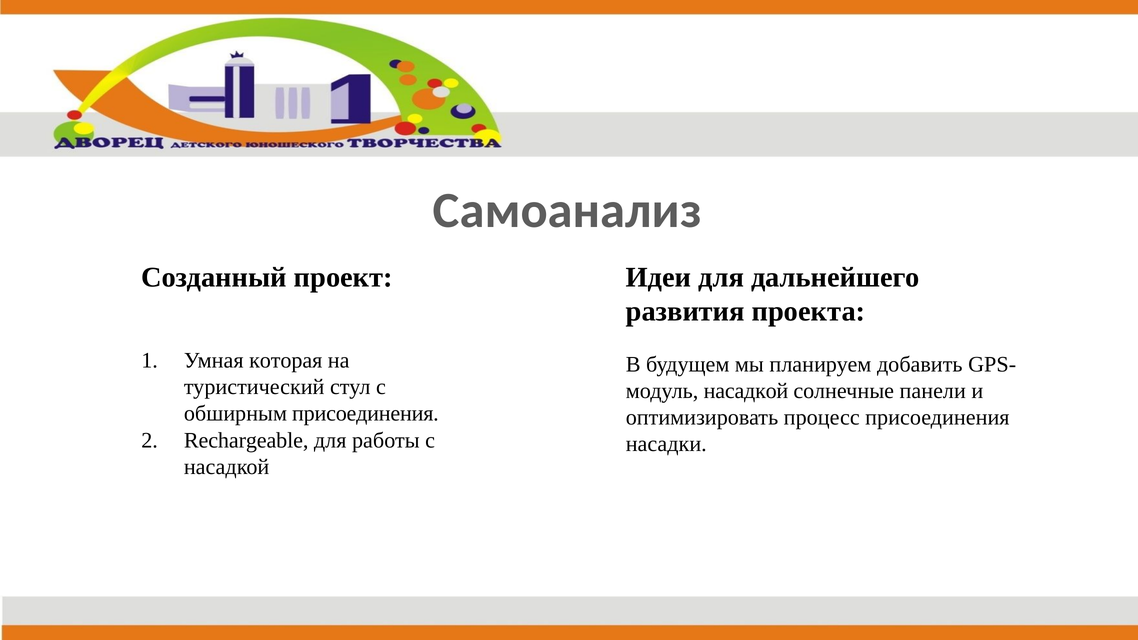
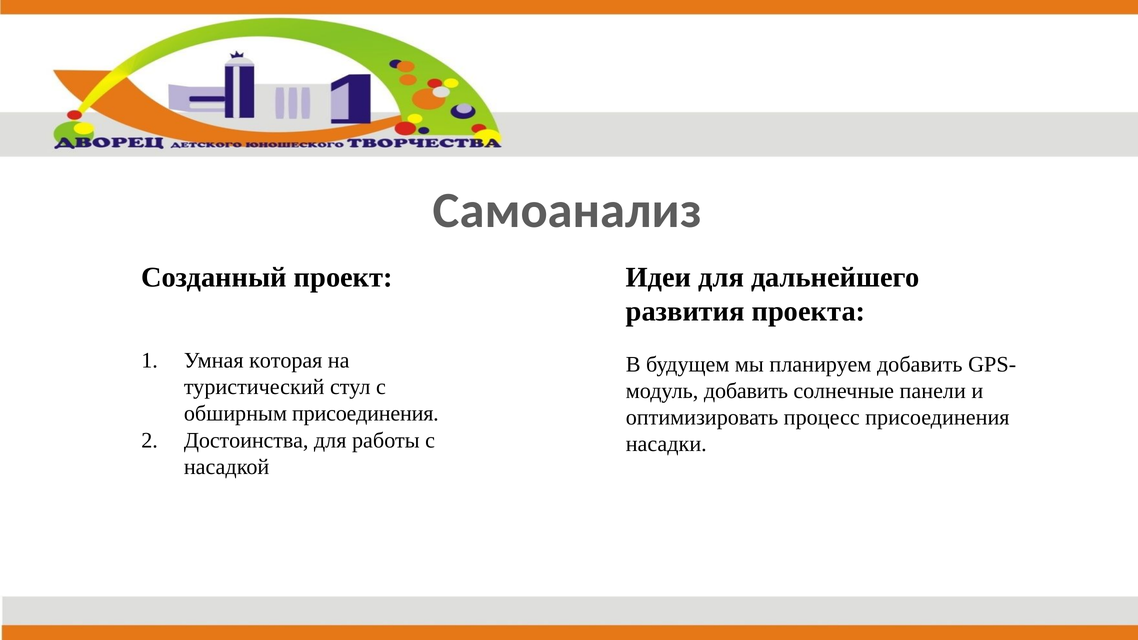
насадкой: насадкой -> добавить (746, 391)
Rechargeable: Rechargeable -> Достоинства (246, 440)
